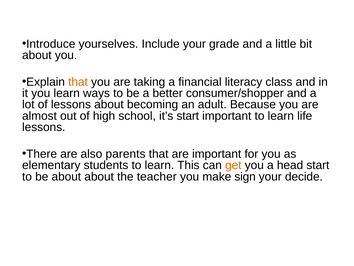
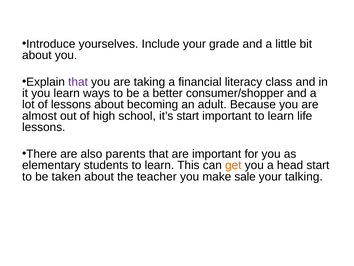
that colour: orange -> purple (78, 82)
be about: about -> taken (66, 176)
sign: sign -> sale (245, 176)
decide: decide -> talking (304, 176)
